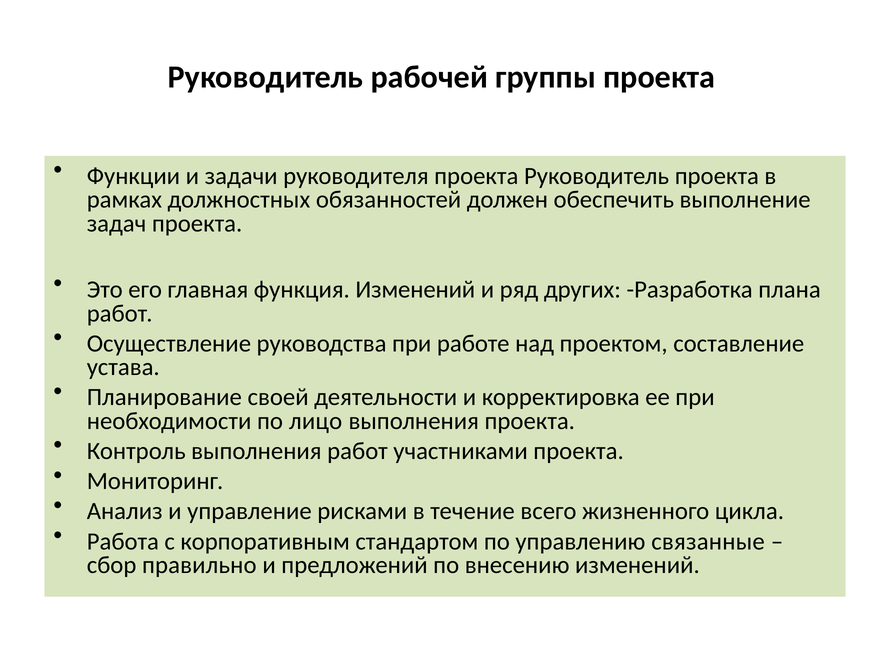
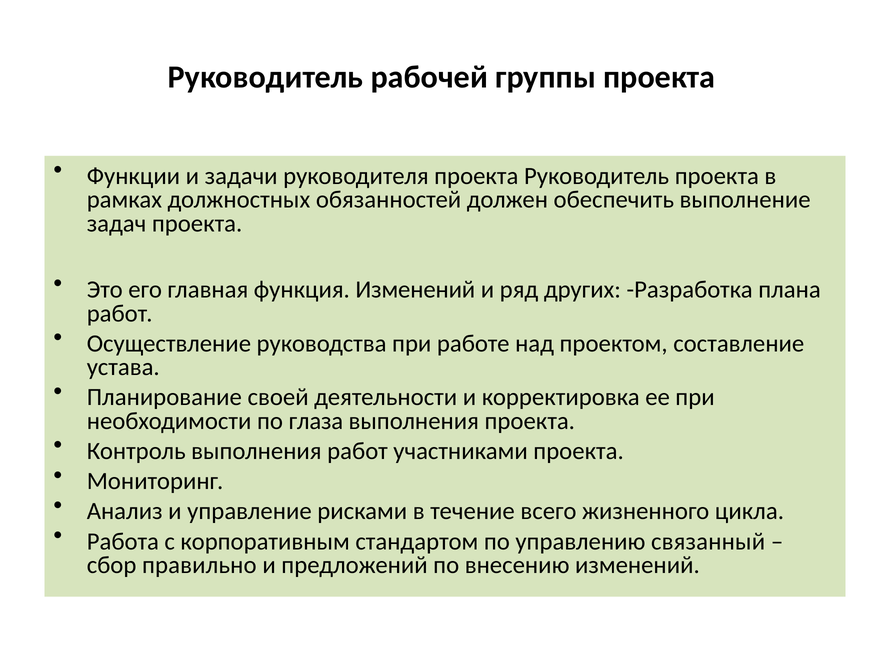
лицо: лицо -> глаза (316, 421)
связанные: связанные -> связанный (708, 541)
